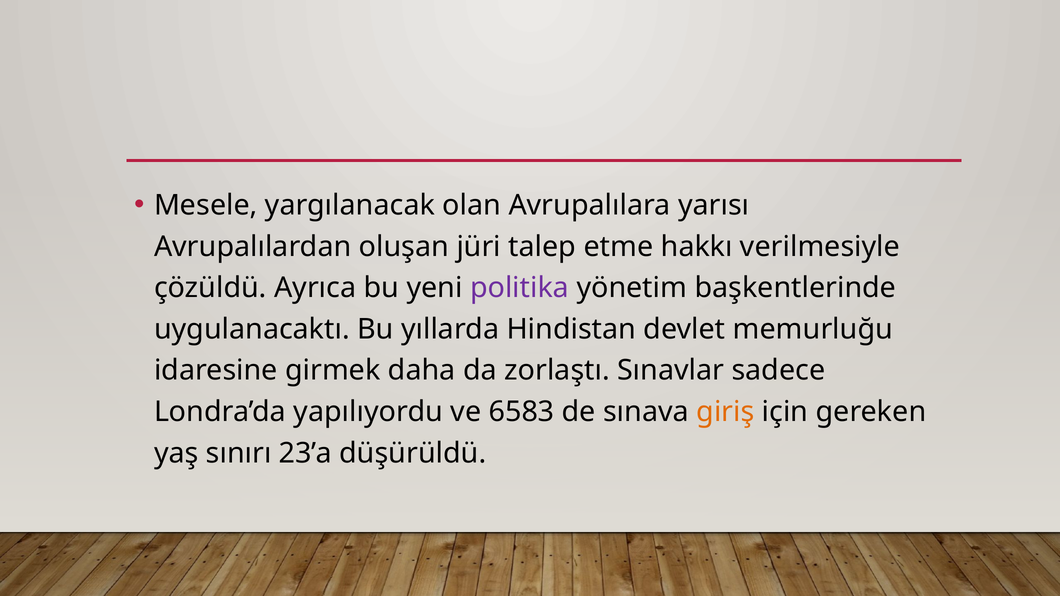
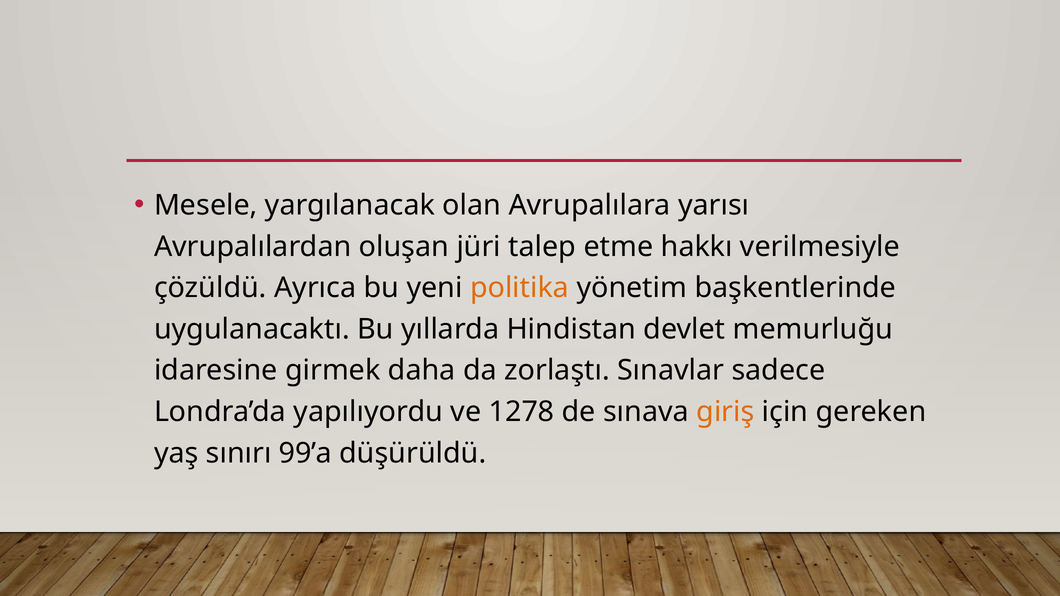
politika colour: purple -> orange (520, 288)
6583: 6583 -> 1278 (522, 412)
23’a: 23’a -> 99’a (305, 453)
